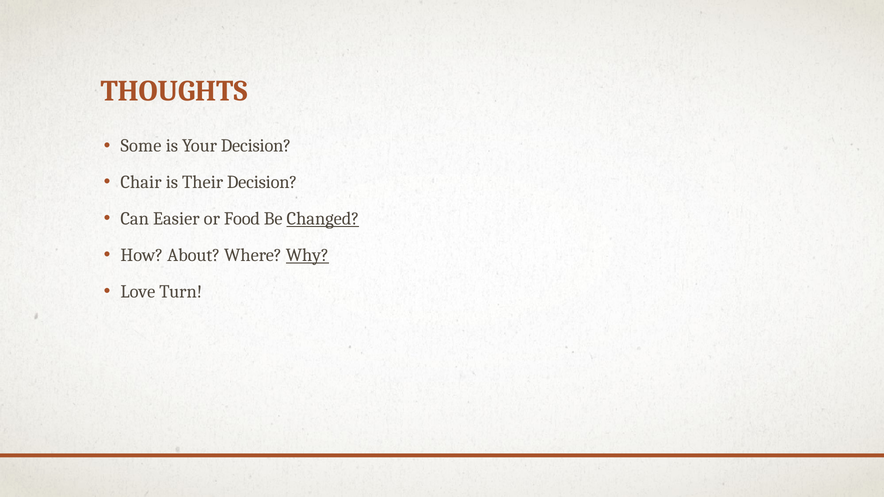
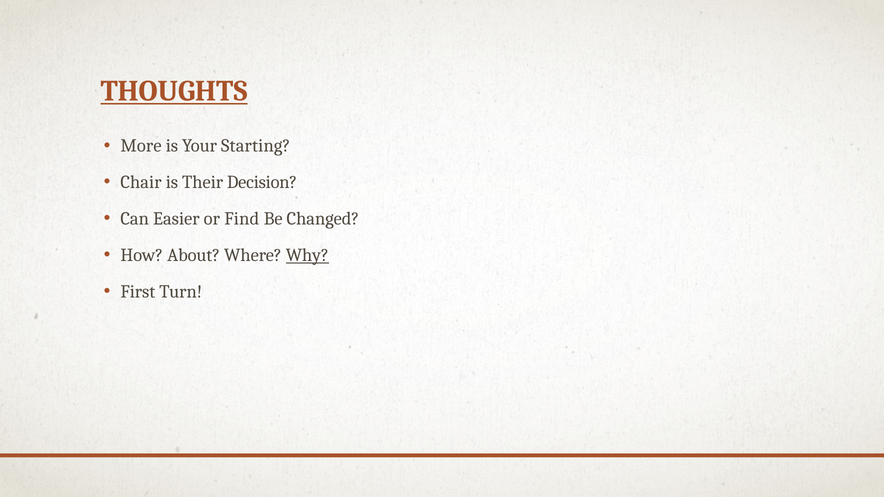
THOUGHTS underline: none -> present (174, 91)
Some: Some -> More (141, 146)
Your Decision: Decision -> Starting (256, 146)
Food: Food -> Find (242, 219)
Changed underline: present -> none (323, 219)
Love: Love -> First (138, 292)
